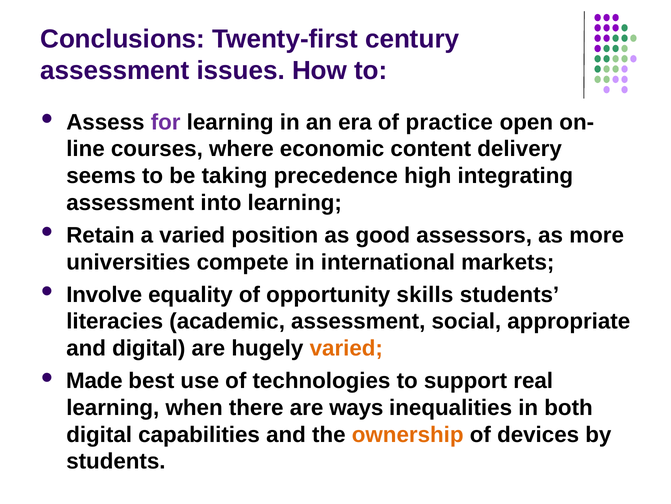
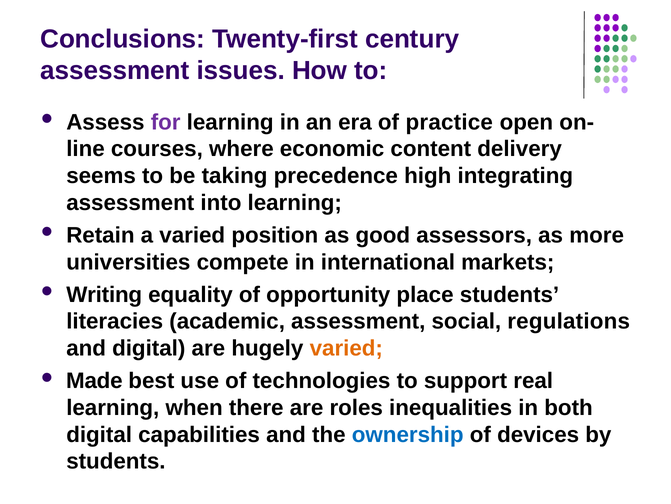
Involve: Involve -> Writing (104, 294)
skills: skills -> place (425, 294)
appropriate: appropriate -> regulations (569, 321)
ways: ways -> roles (356, 407)
ownership colour: orange -> blue (408, 434)
